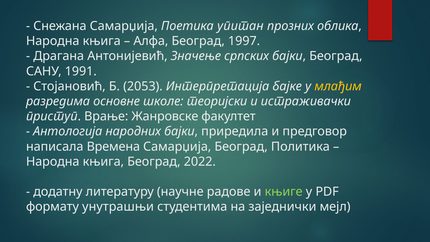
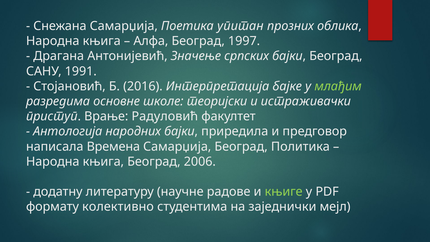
2053: 2053 -> 2016 (143, 86)
млађим colour: yellow -> light green (338, 86)
Жанровске: Жанровске -> Радуловић (165, 116)
2022: 2022 -> 2006 (200, 162)
унутрашњи: унутрашњи -> колективно (118, 207)
